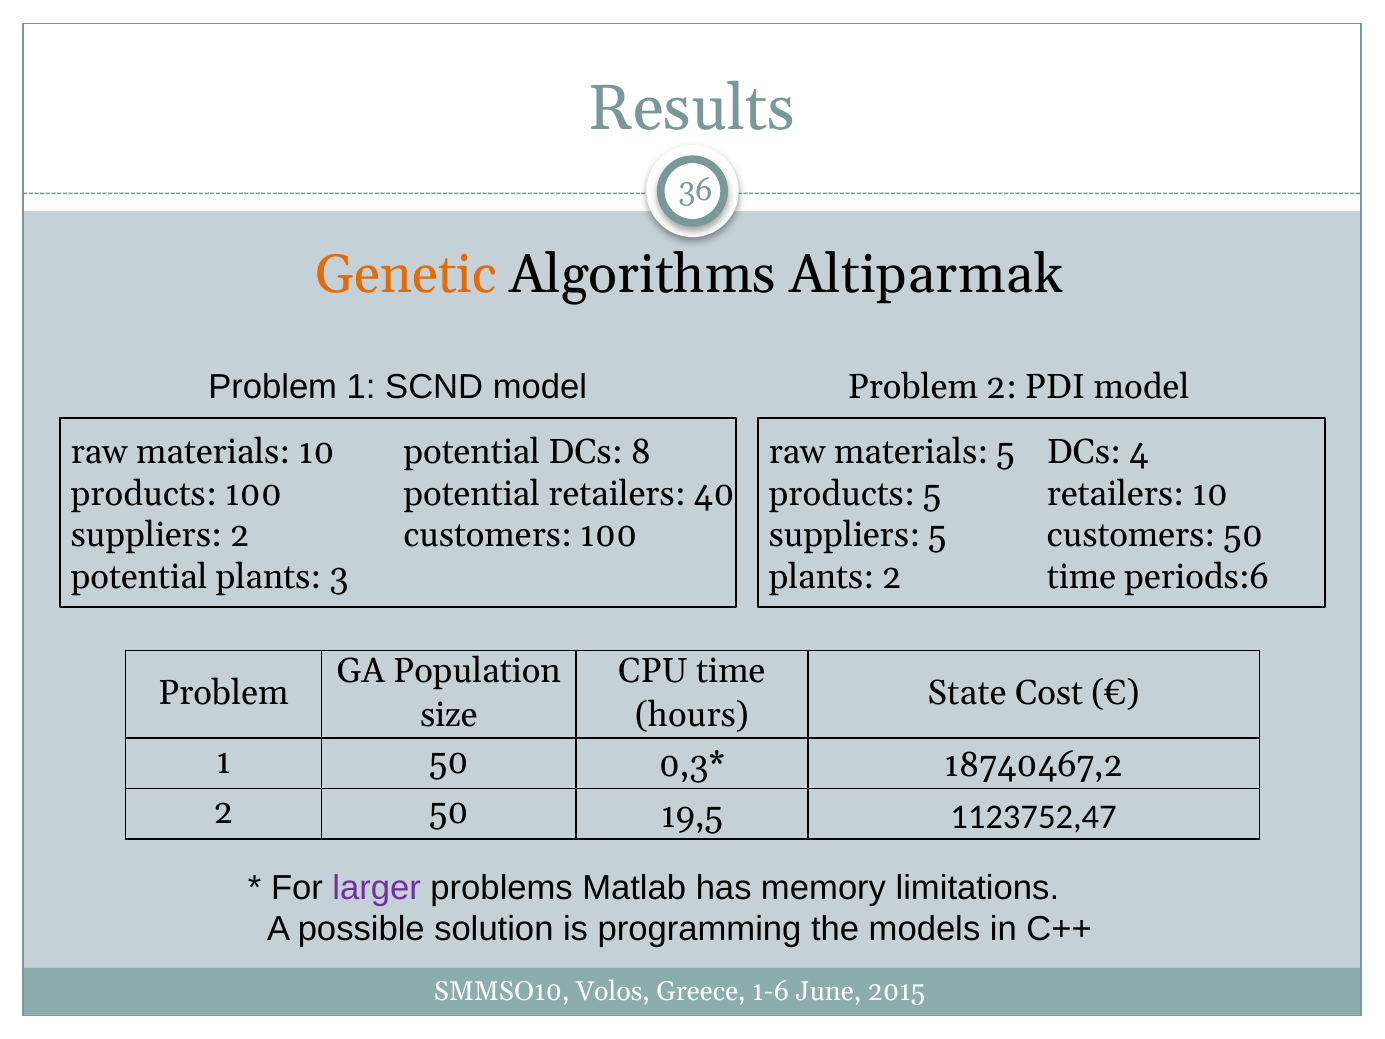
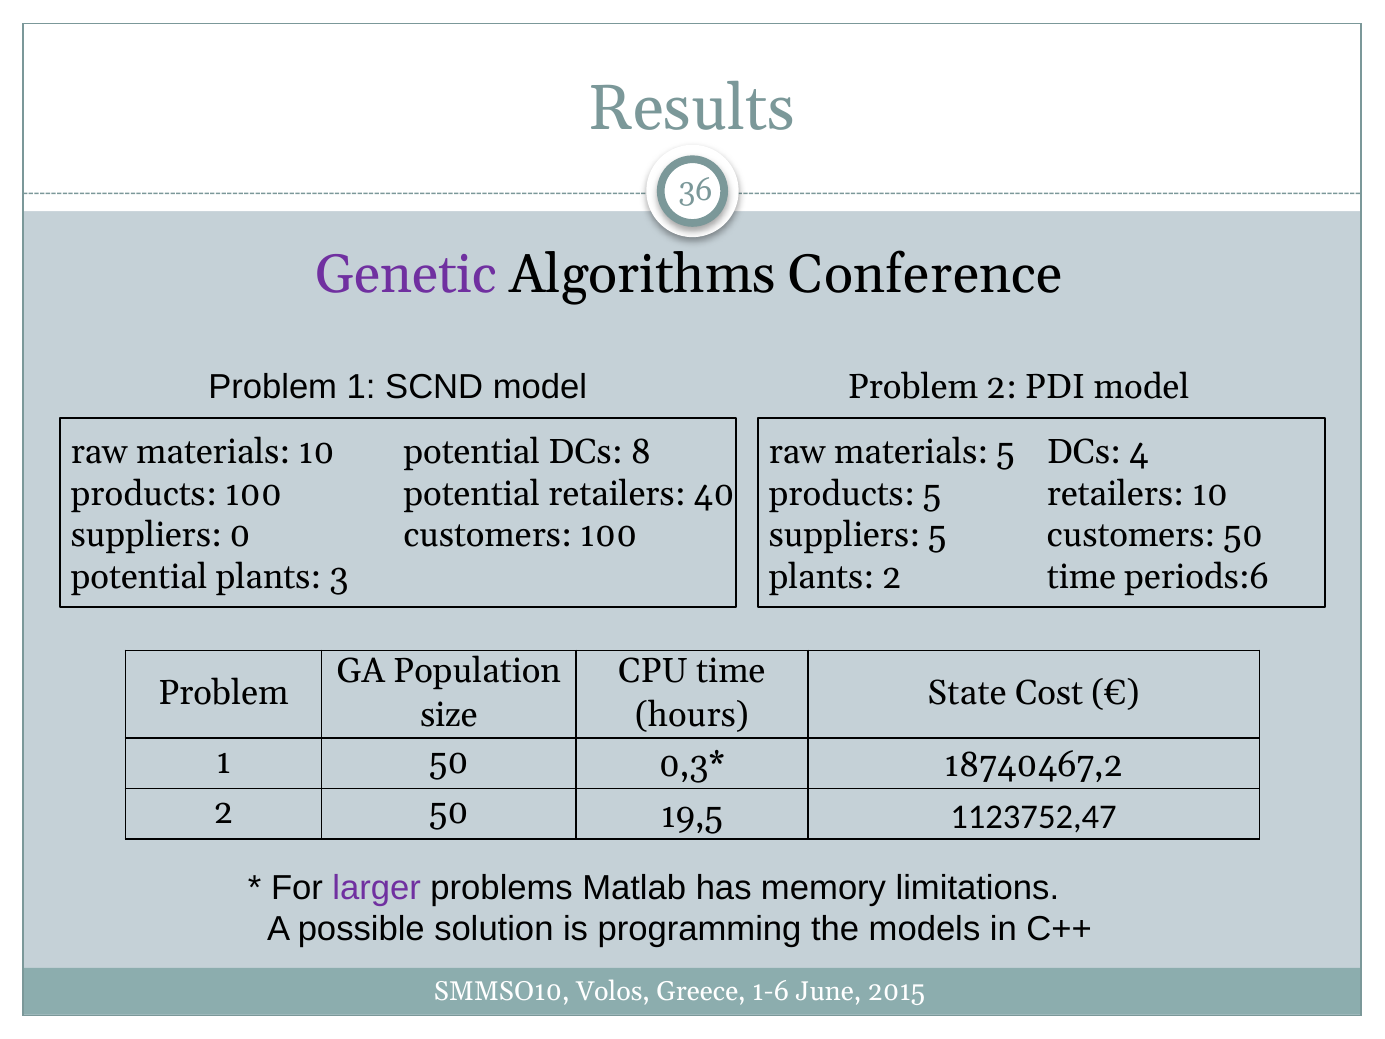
Genetic colour: orange -> purple (406, 274)
Altiparmak: Altiparmak -> Conference (926, 274)
suppliers 2: 2 -> 0 (240, 535)
